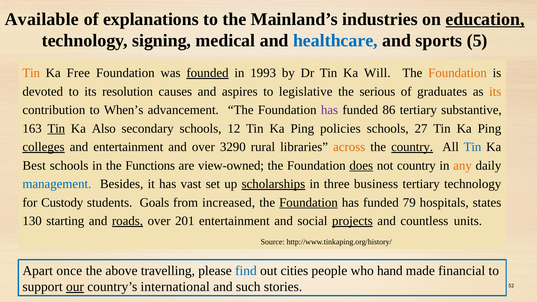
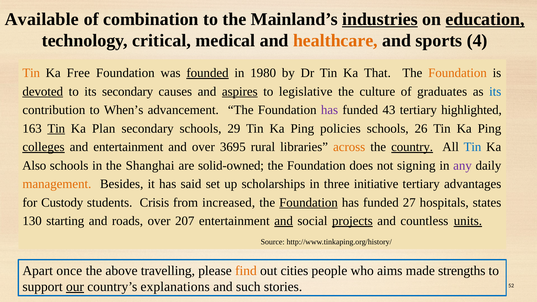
explanations: explanations -> combination (151, 19)
industries underline: none -> present (380, 19)
signing: signing -> critical (162, 41)
healthcare colour: blue -> orange (335, 41)
5: 5 -> 4 (477, 41)
1993: 1993 -> 1980 (263, 73)
Will: Will -> That (377, 73)
devoted underline: none -> present (43, 92)
its resolution: resolution -> secondary (128, 92)
aspires underline: none -> present (240, 92)
serious: serious -> culture (377, 92)
its colour: orange -> blue (495, 92)
86: 86 -> 43 (389, 110)
substantive: substantive -> highlighted (471, 110)
Also: Also -> Plan (104, 129)
12: 12 -> 29 (234, 129)
27: 27 -> 26 (421, 129)
3290: 3290 -> 3695 (233, 147)
Best: Best -> Also (34, 166)
Functions: Functions -> Shanghai (150, 166)
view-owned: view-owned -> solid-owned (231, 166)
does underline: present -> none (361, 166)
not country: country -> signing (416, 166)
any colour: orange -> purple (463, 166)
management colour: blue -> orange (57, 184)
vast: vast -> said (191, 184)
scholarships underline: present -> none (273, 184)
business: business -> initiative (376, 184)
tertiary technology: technology -> advantages (473, 184)
Goals: Goals -> Crisis (154, 203)
79: 79 -> 27 (409, 203)
roads underline: present -> none (127, 221)
201: 201 -> 207 (185, 221)
and underline: none -> present (284, 221)
units underline: none -> present (468, 221)
find colour: blue -> orange (246, 271)
hand: hand -> aims (390, 271)
financial: financial -> strengths (462, 271)
international: international -> explanations (175, 287)
